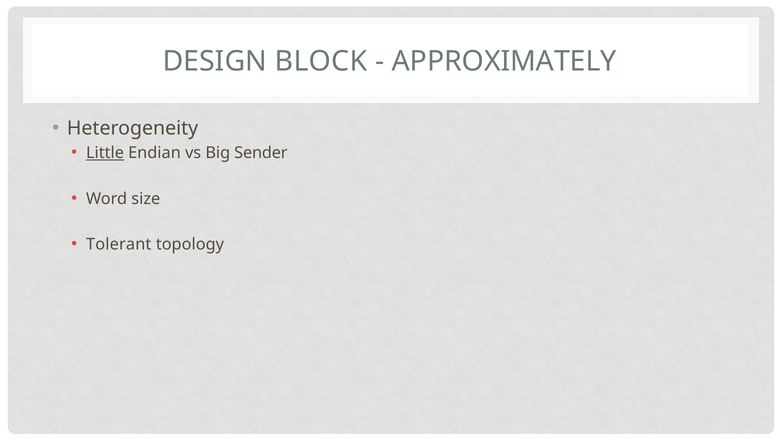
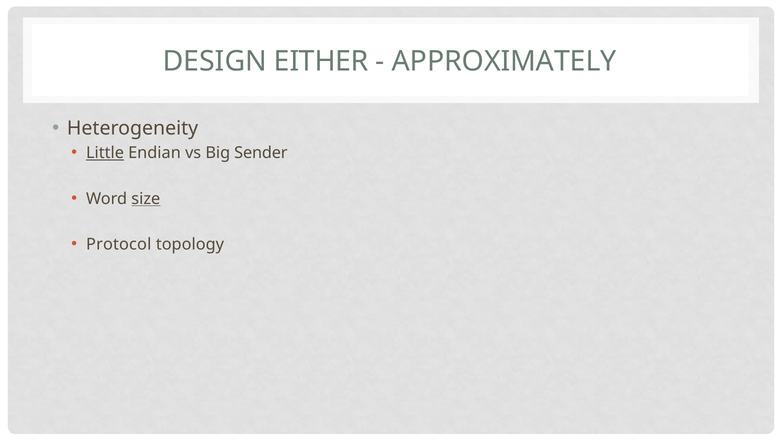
BLOCK: BLOCK -> EITHER (321, 61)
size underline: none -> present (146, 199)
Tolerant: Tolerant -> Protocol (119, 244)
